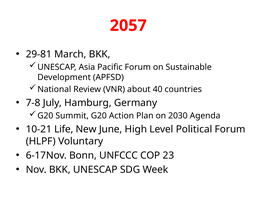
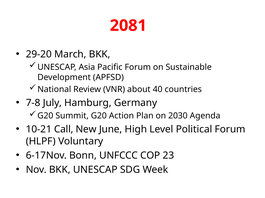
2057: 2057 -> 2081 (128, 26)
29-81: 29-81 -> 29-20 (39, 54)
Life: Life -> Call (64, 130)
